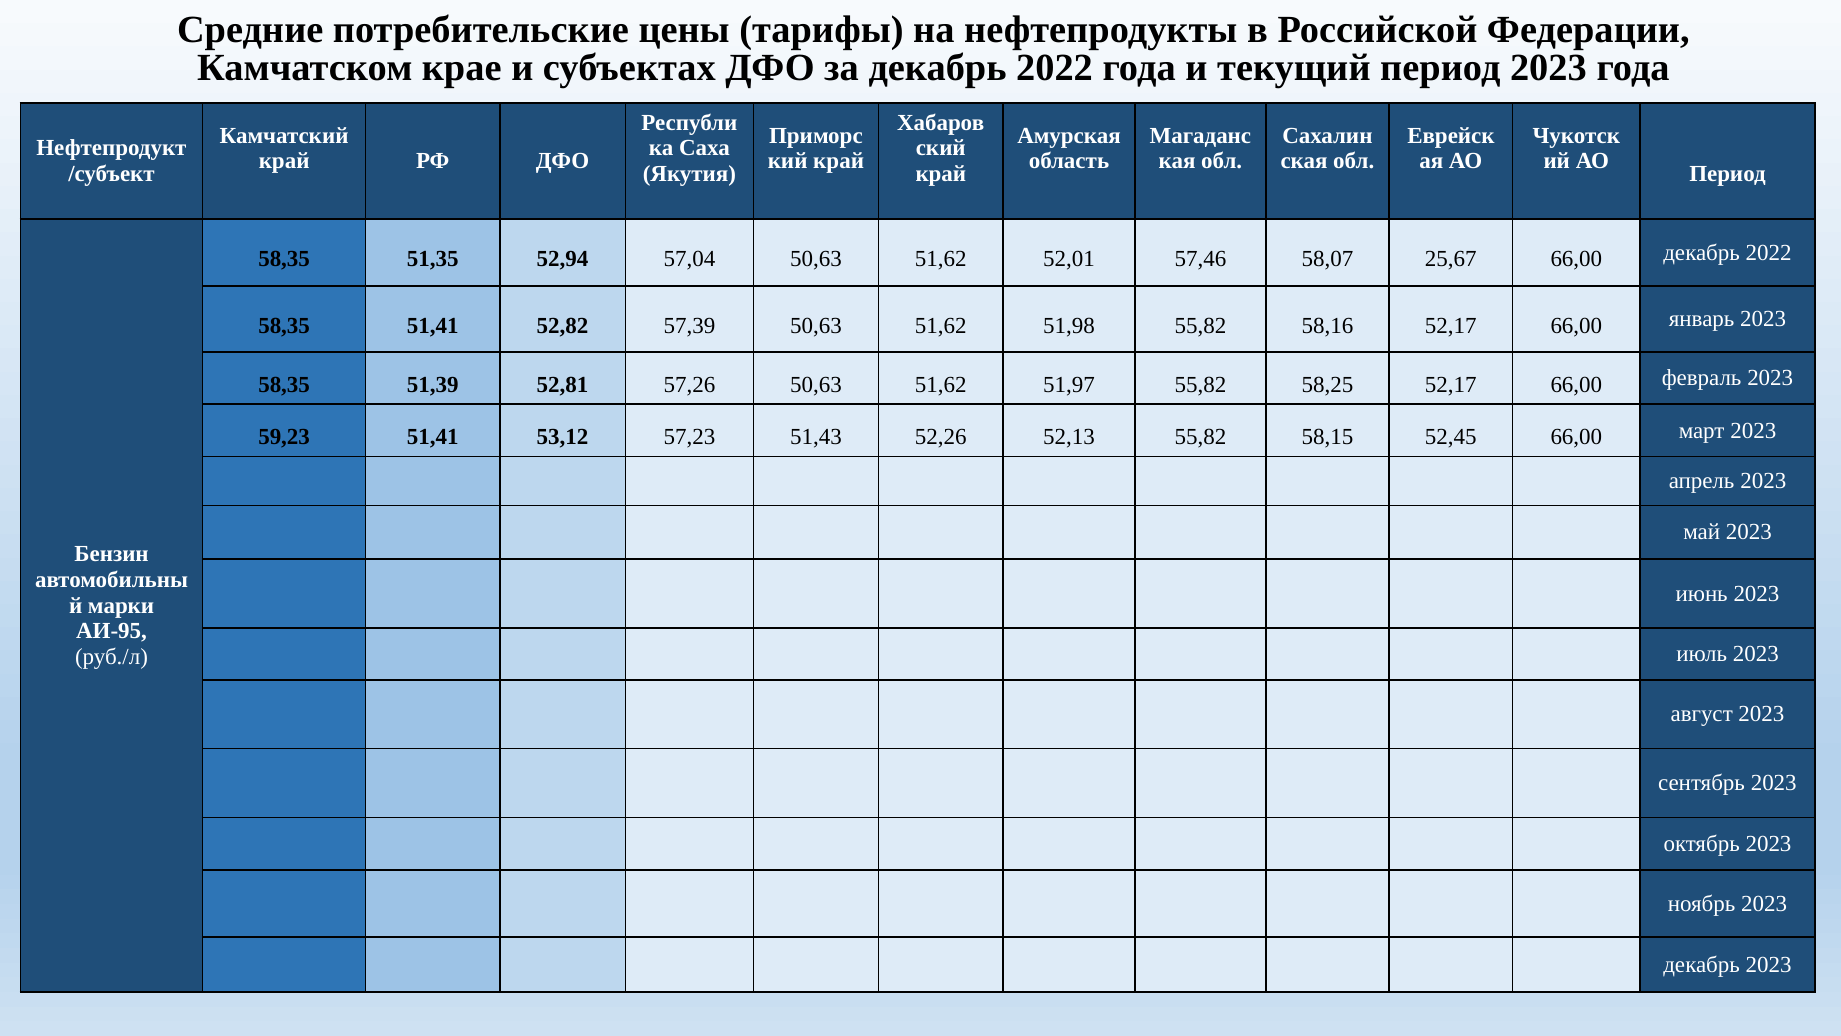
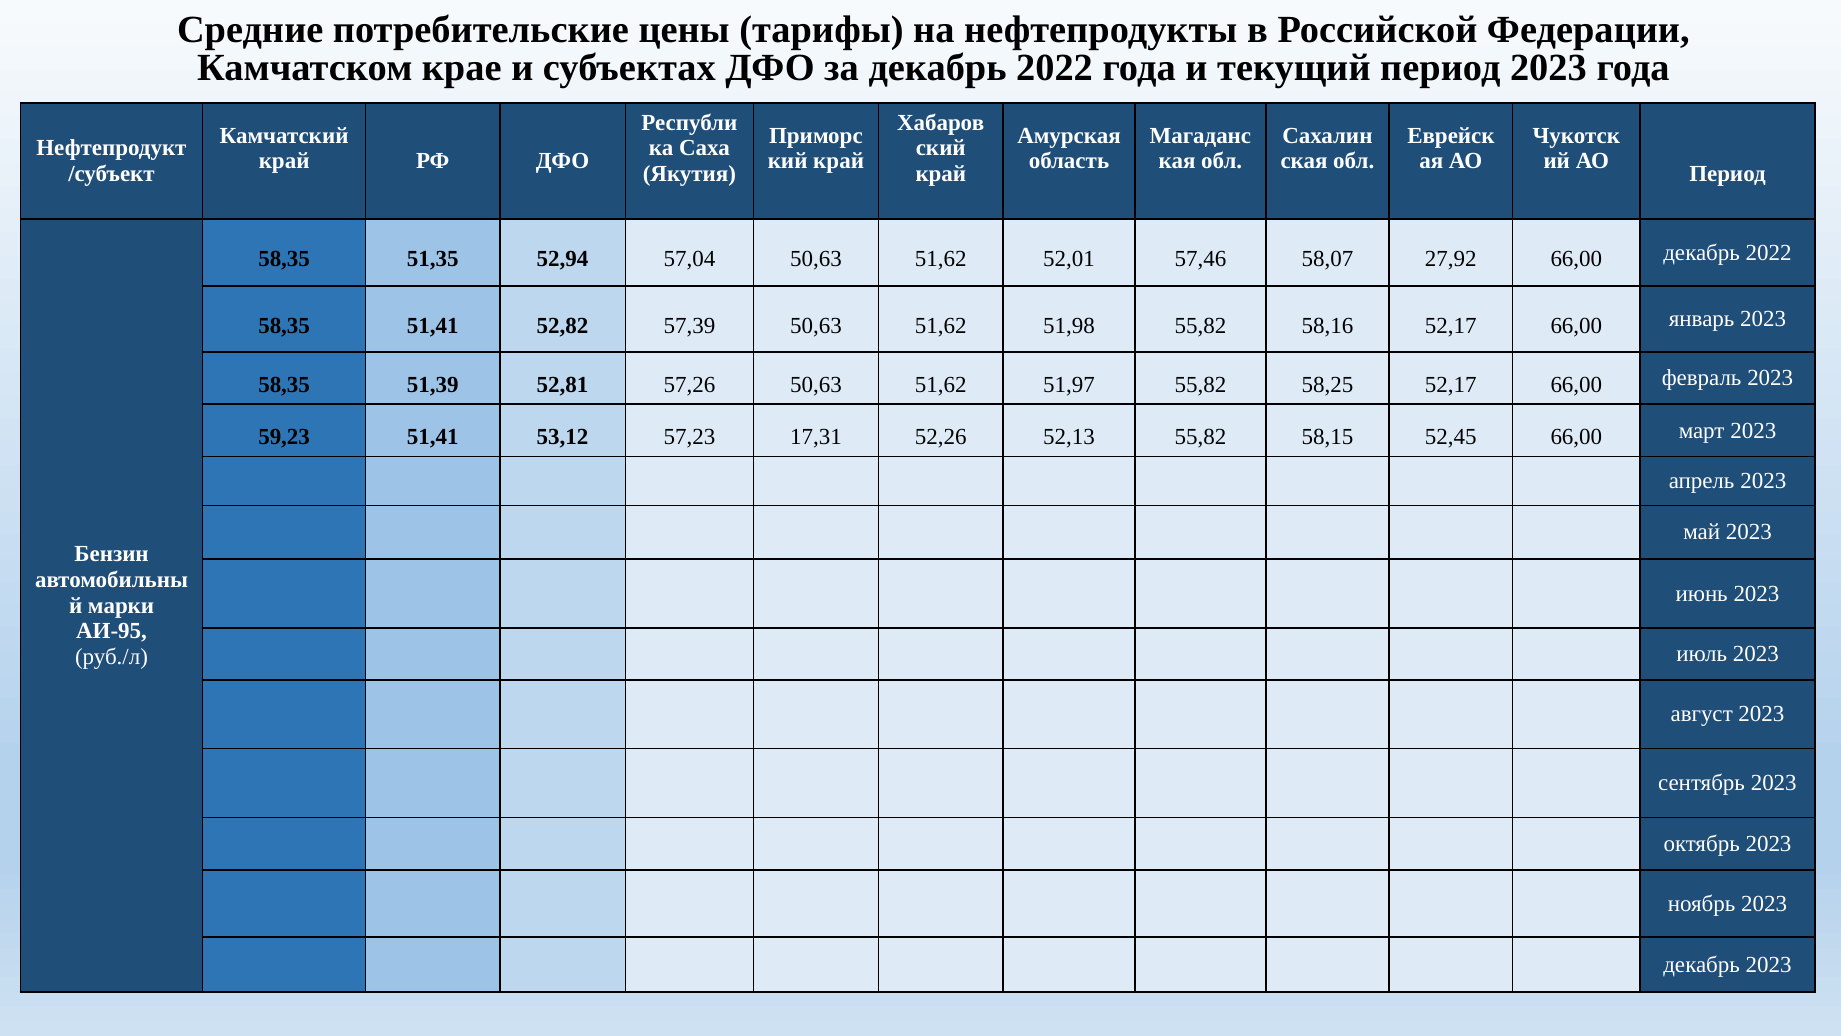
25,67: 25,67 -> 27,92 (1451, 259)
51,43: 51,43 -> 17,31 (816, 437)
